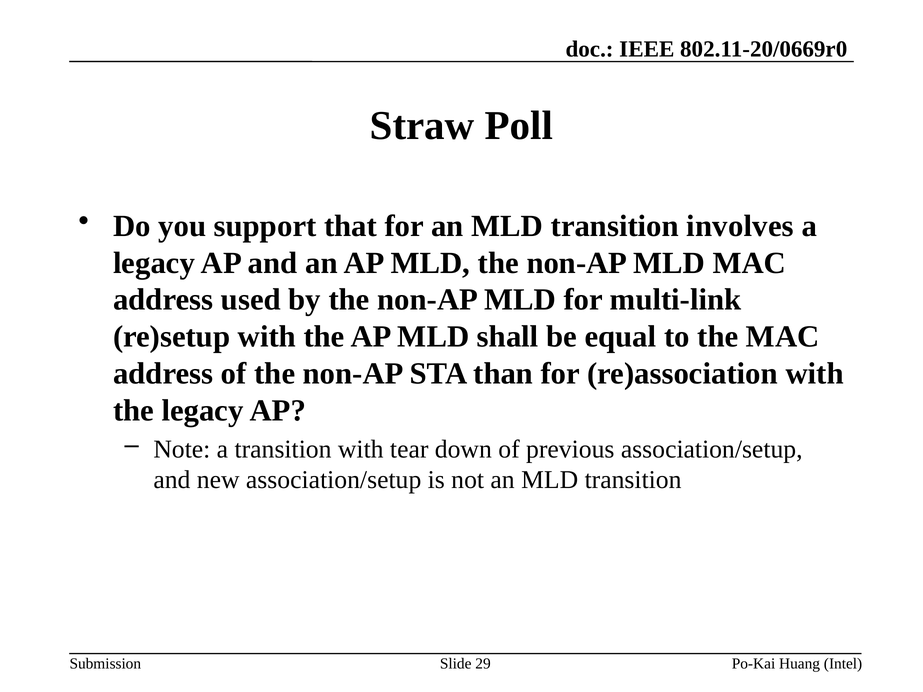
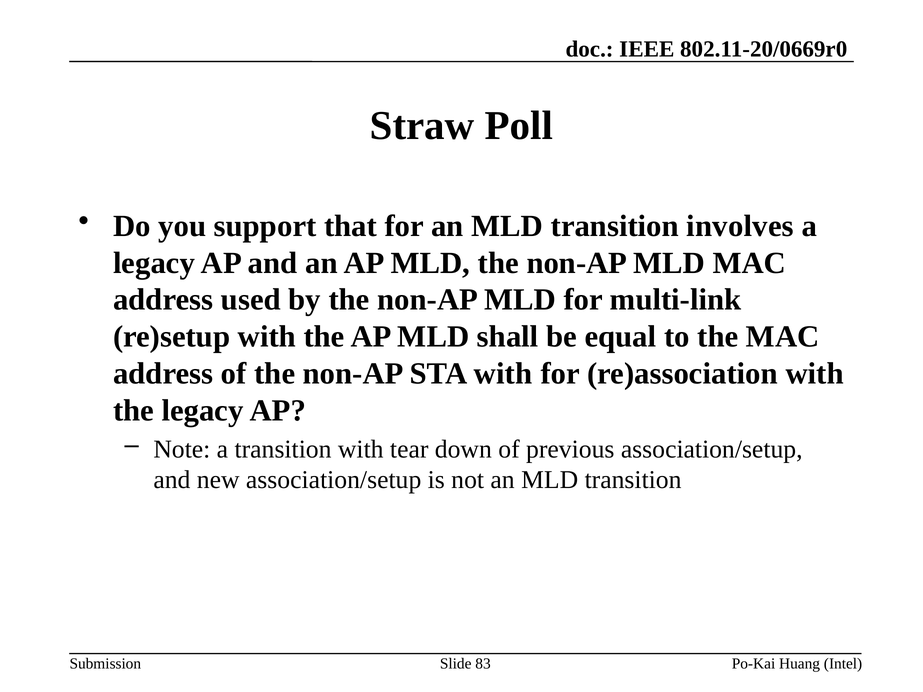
STA than: than -> with (503, 374)
29: 29 -> 83 (483, 664)
